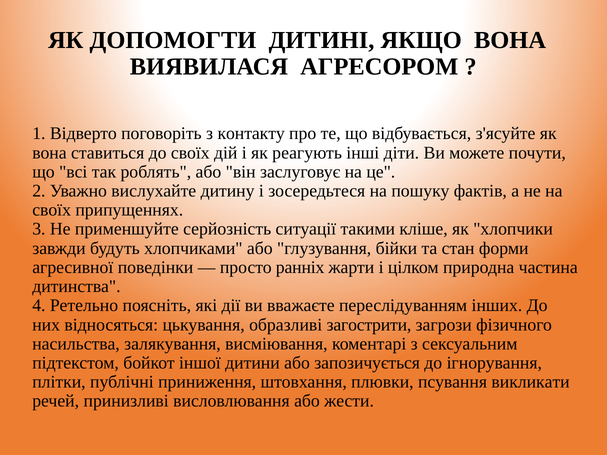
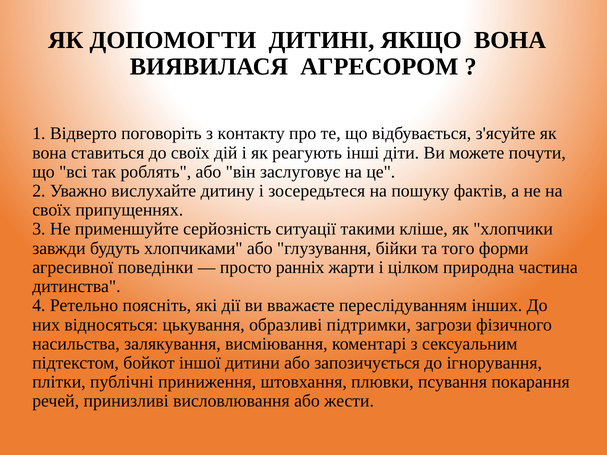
стан: стан -> того (458, 248)
загострити: загострити -> підтримки (369, 325)
викликати: викликати -> покарання (531, 382)
